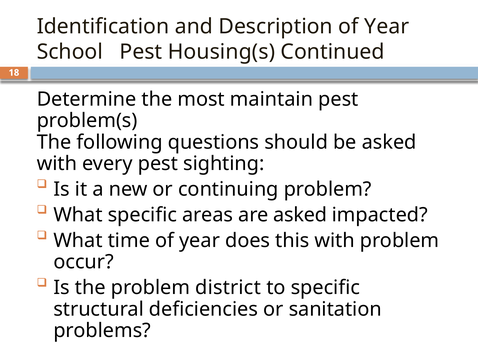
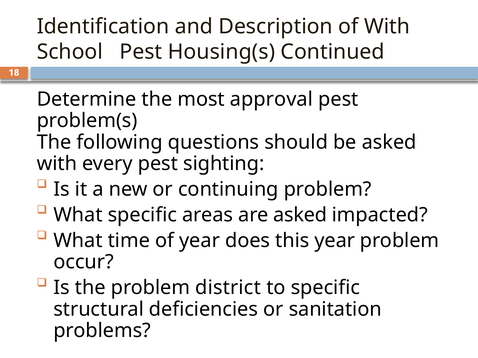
Description of Year: Year -> With (387, 27)
maintain: maintain -> approval (271, 99)
this with: with -> year (335, 241)
